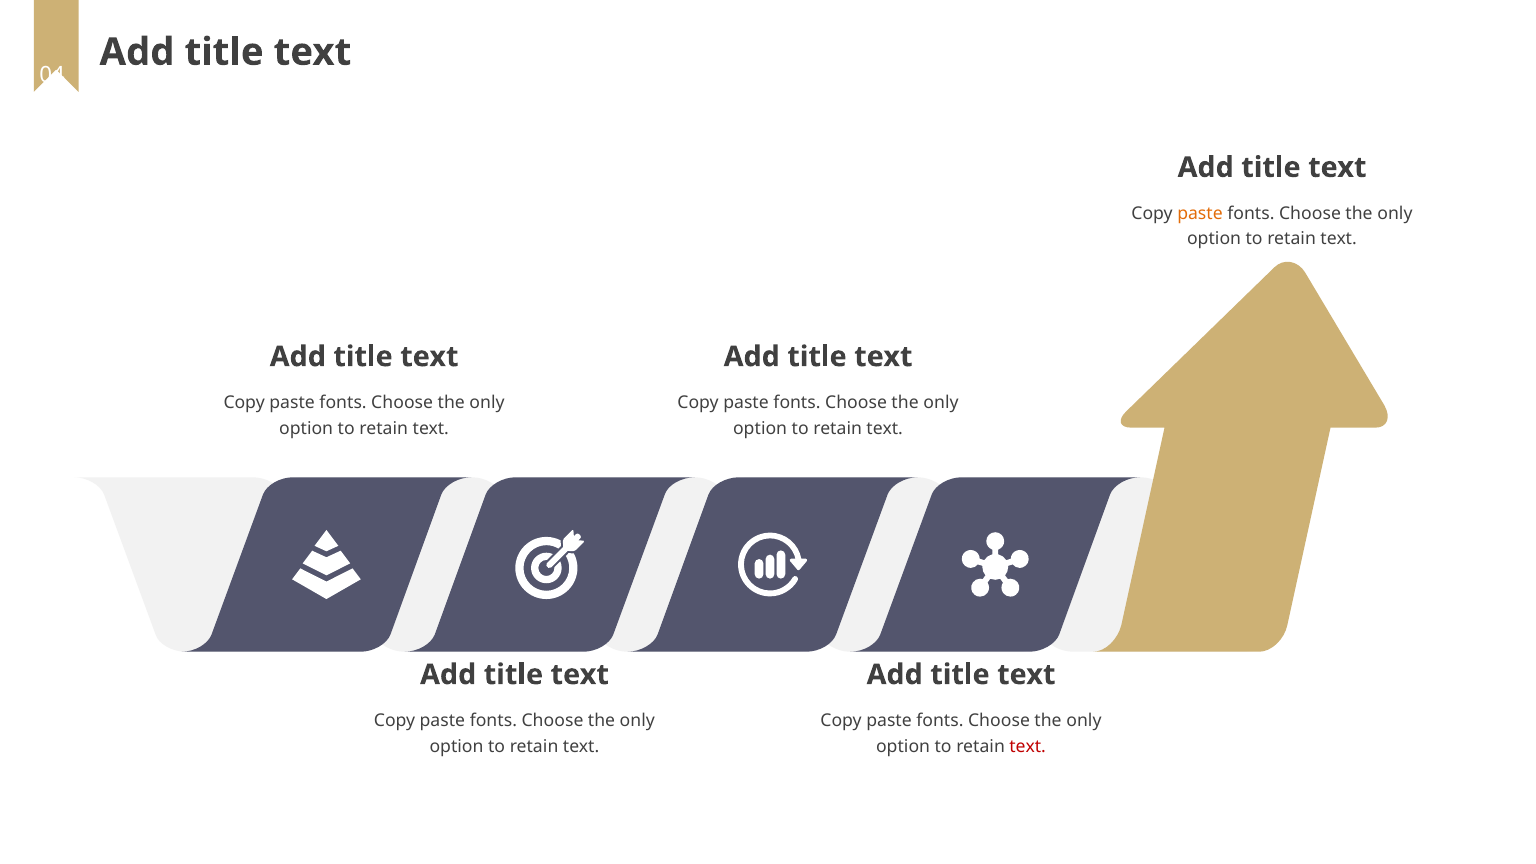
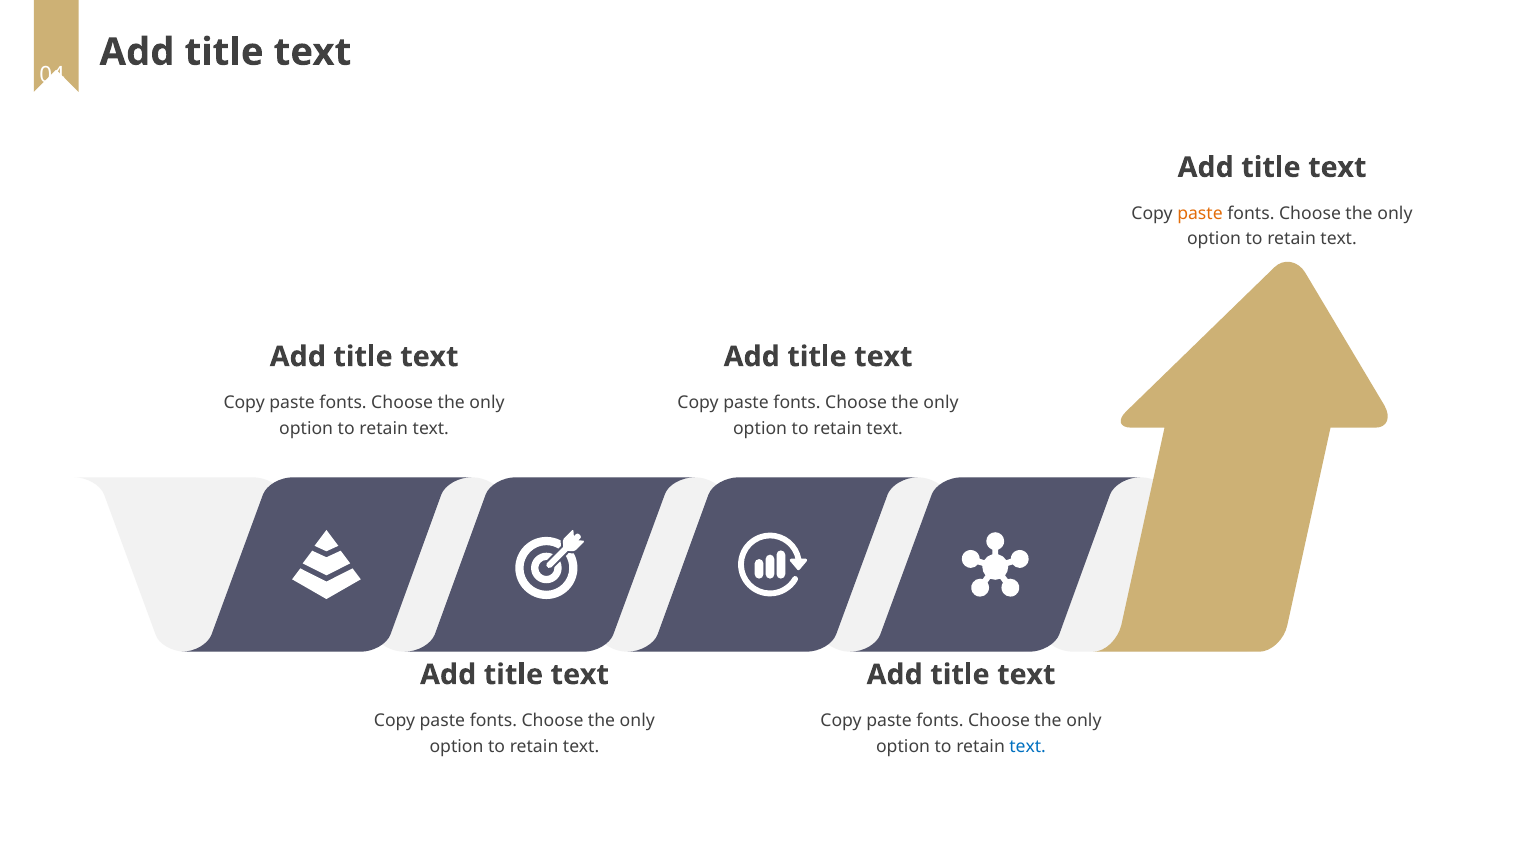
text colour: red -> blue (1028, 746)
